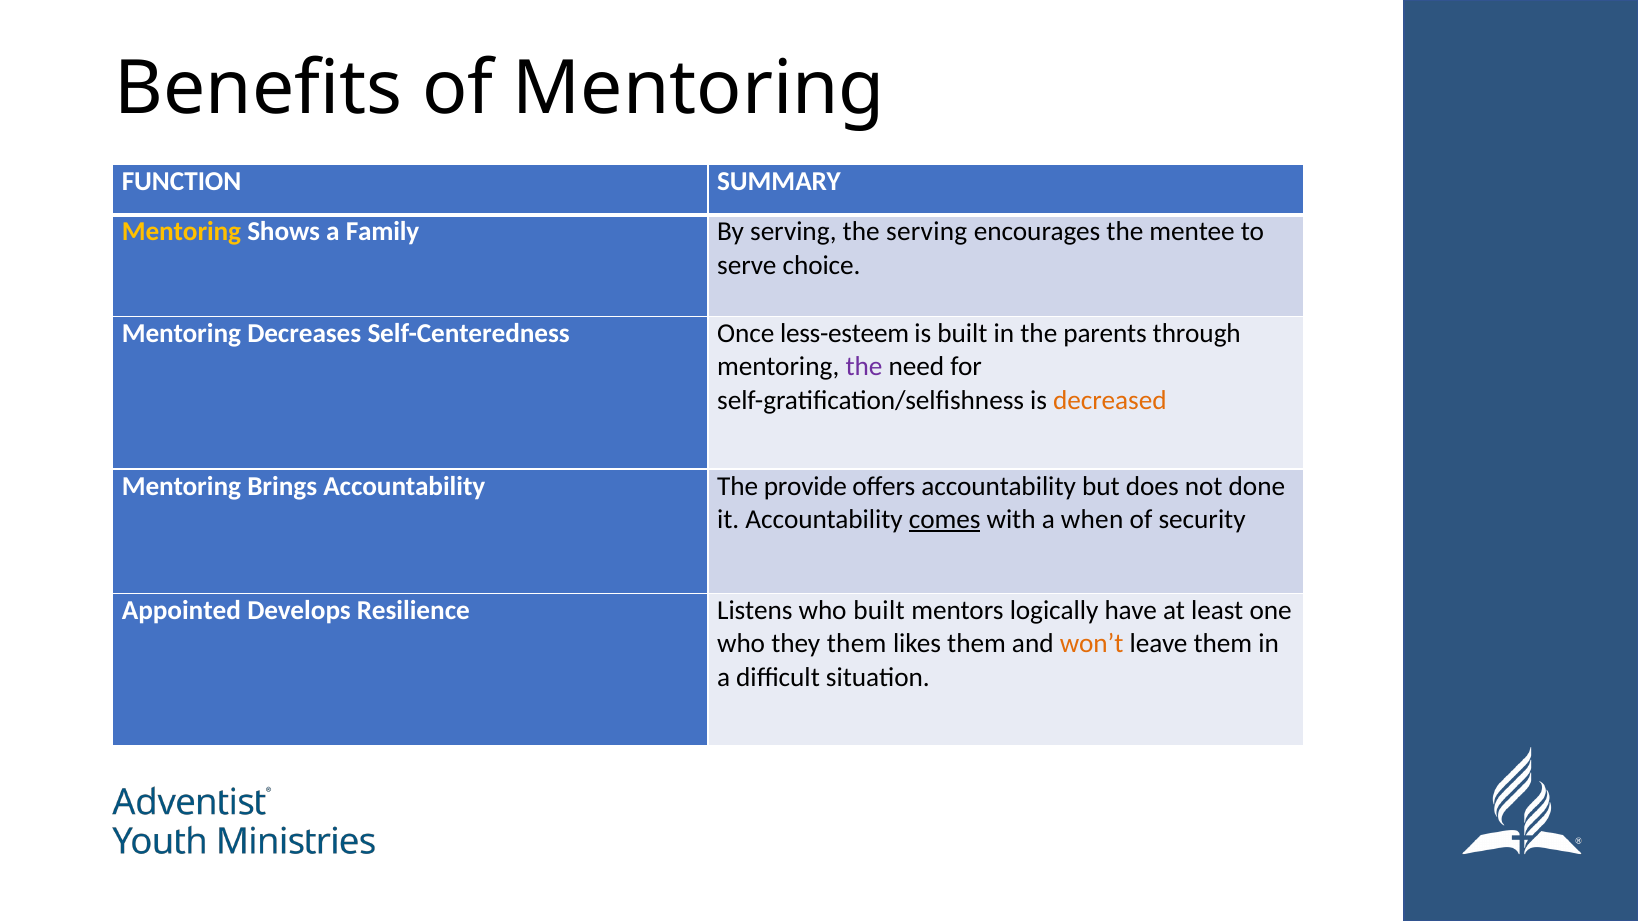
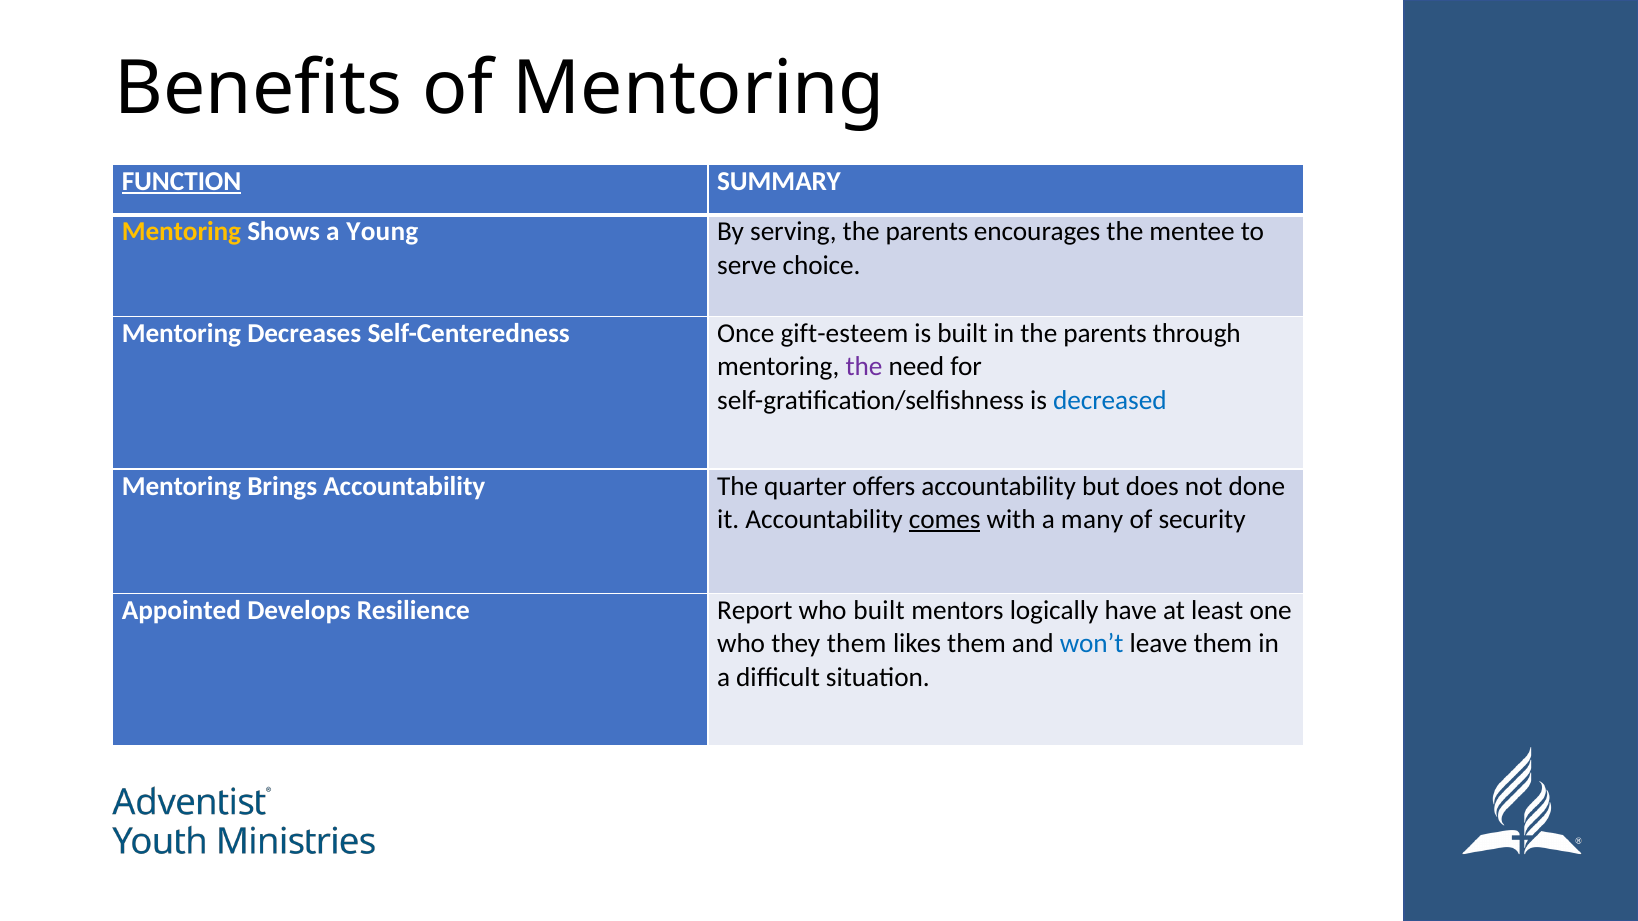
FUNCTION underline: none -> present (182, 181)
Family: Family -> Young (382, 232)
serving the serving: serving -> parents (927, 232)
less-esteem: less-esteem -> gift-esteem (844, 334)
decreased colour: orange -> blue (1110, 400)
provide: provide -> quarter (805, 486)
when: when -> many (1092, 520)
Listens: Listens -> Report (755, 611)
won’t colour: orange -> blue (1092, 644)
